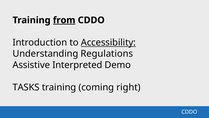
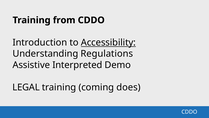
from underline: present -> none (64, 20)
TASKS: TASKS -> LEGAL (26, 87)
right: right -> does (128, 87)
